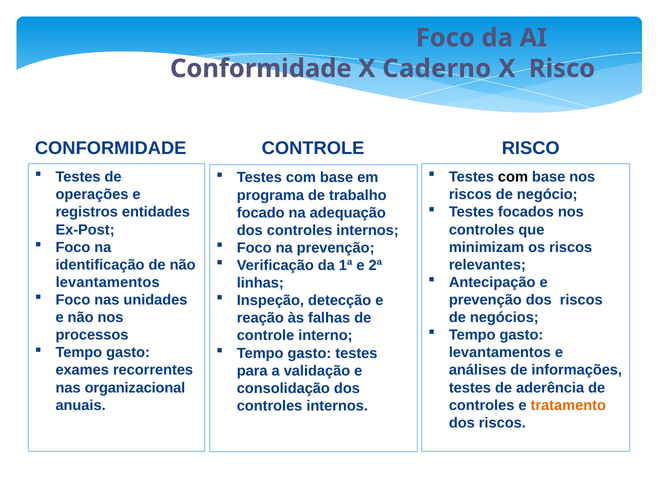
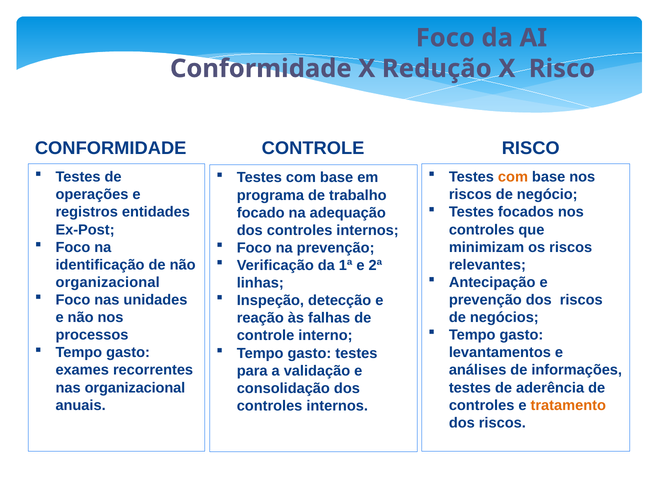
Caderno: Caderno -> Redução (437, 69)
com colour: black -> orange (513, 177)
levantamentos: levantamentos -> organizacional (108, 282)
